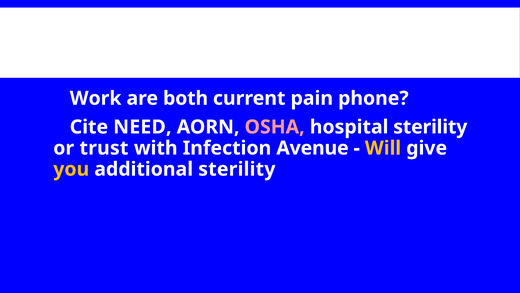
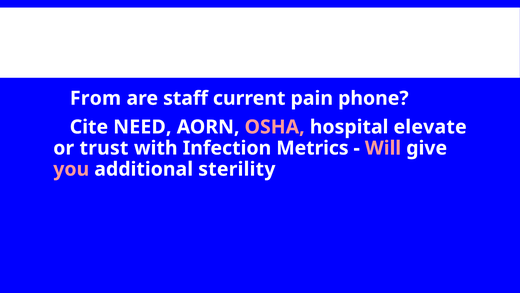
Work: Work -> From (95, 98)
both: both -> staff (186, 98)
hospital sterility: sterility -> elevate (430, 127)
Avenue: Avenue -> Metrics (312, 148)
Will colour: yellow -> pink (383, 148)
you colour: yellow -> pink (71, 169)
